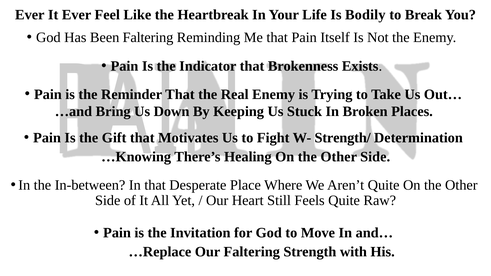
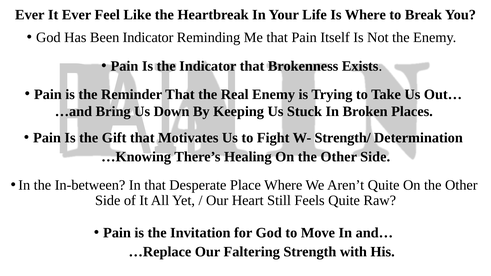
Is Bodily: Bodily -> Where (365, 15)
Been Faltering: Faltering -> Indicator (148, 37)
